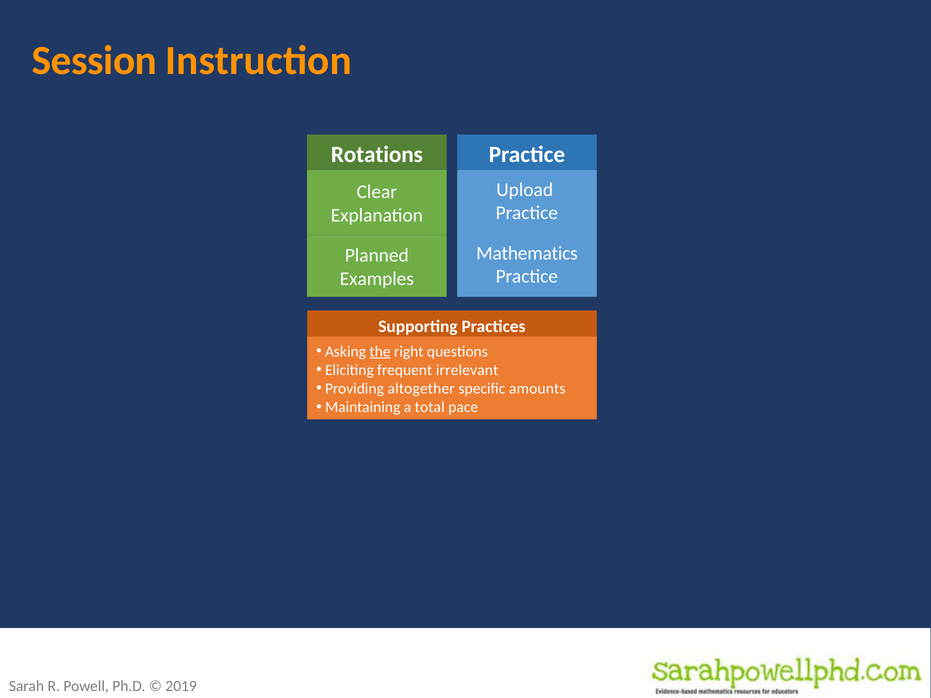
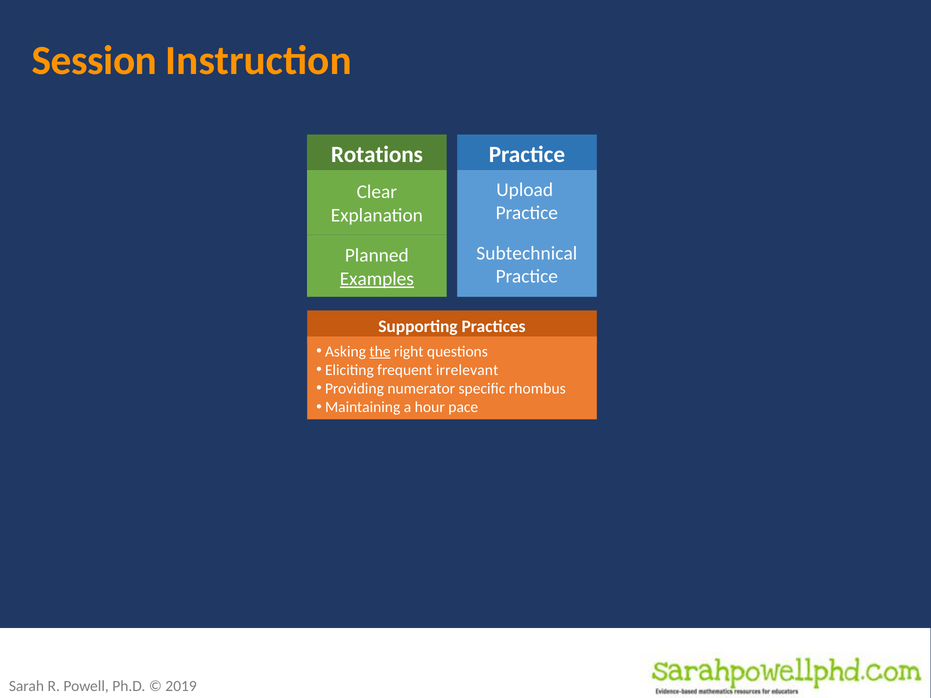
Mathematics: Mathematics -> Subtechnical (527, 253)
Examples underline: none -> present (377, 279)
altogether: altogether -> numerator (421, 389)
amounts: amounts -> rhombus (537, 389)
total: total -> hour (430, 407)
